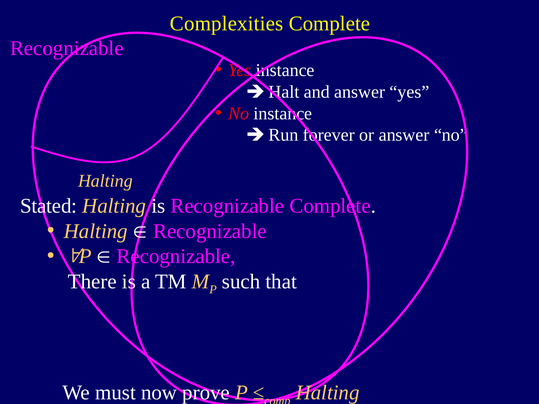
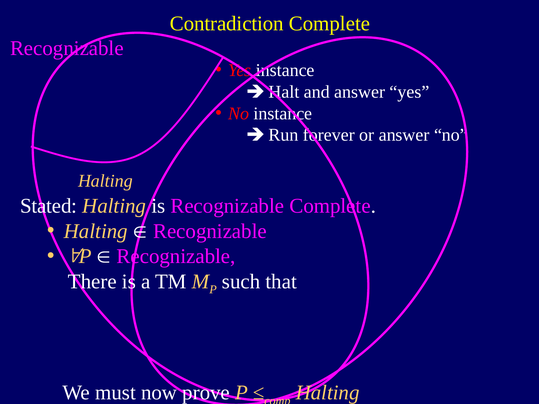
Complexities: Complexities -> Contradiction (227, 24)
